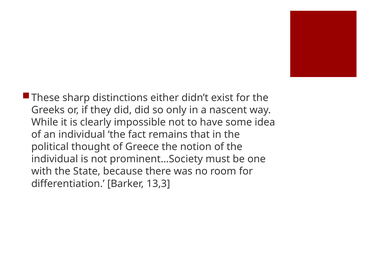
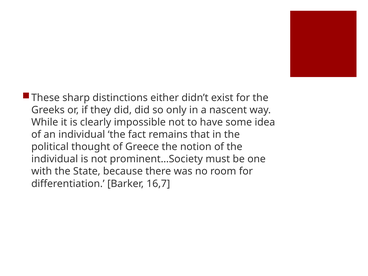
13,3: 13,3 -> 16,7 (158, 184)
